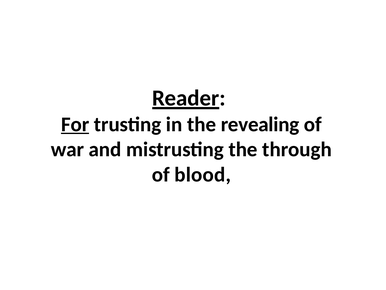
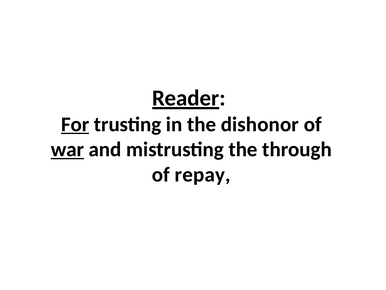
revealing: revealing -> dishonor (260, 124)
war underline: none -> present (67, 149)
blood: blood -> repay (203, 174)
